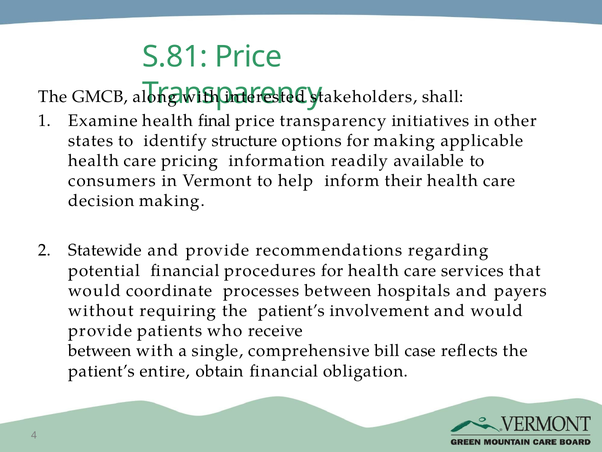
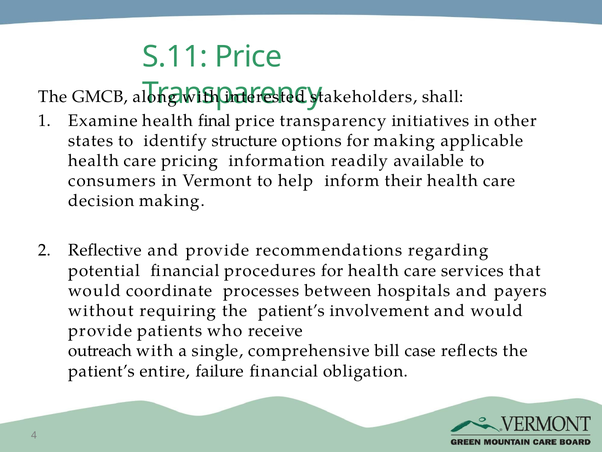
S.81: S.81 -> S.11 (175, 57)
Statewide: Statewide -> Reflective (105, 250)
between: between -> outreach (100, 351)
obtain: obtain -> failure (220, 371)
